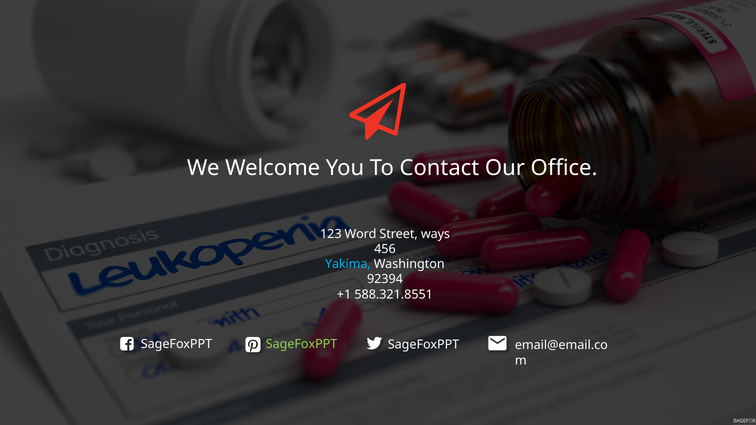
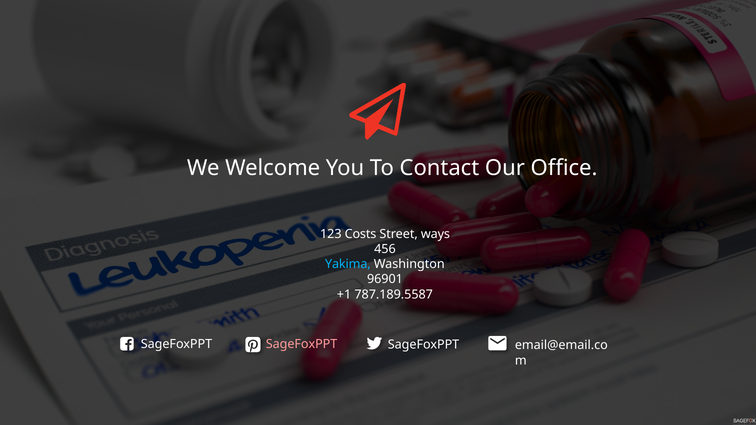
Word: Word -> Costs (361, 234)
92394: 92394 -> 96901 (385, 279)
588.321.8551: 588.321.8551 -> 787.189.5587 (394, 295)
SageFoxPPT colour: light green -> pink (302, 344)
